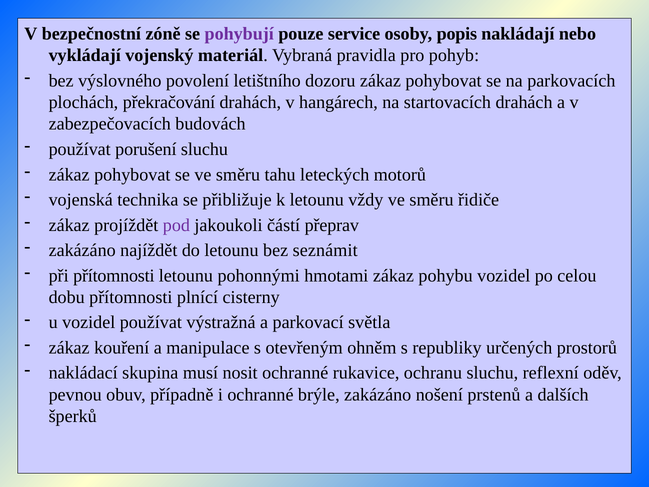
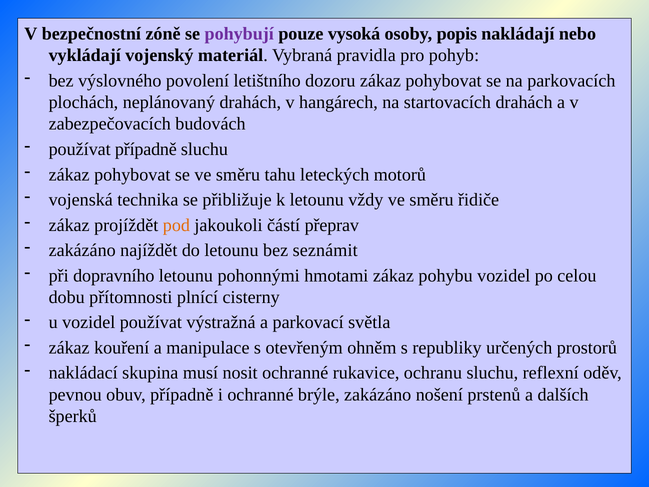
service: service -> vysoká (354, 34)
překračování: překračování -> neplánovaný (169, 102)
používat porušení: porušení -> případně (146, 149)
pod colour: purple -> orange (176, 225)
při přítomnosti: přítomnosti -> dopravního (114, 275)
